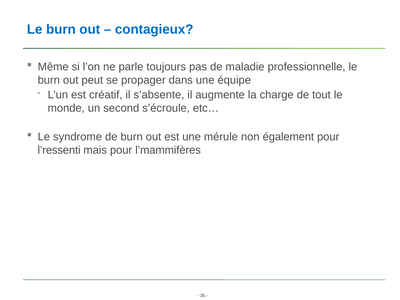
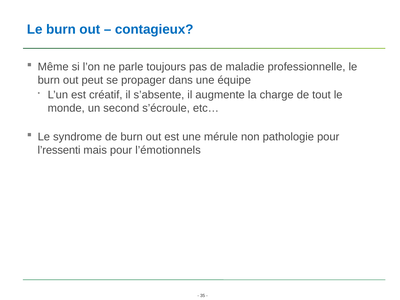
également: également -> pathologie (288, 137)
l’mammifères: l’mammifères -> l’émotionnels (168, 150)
